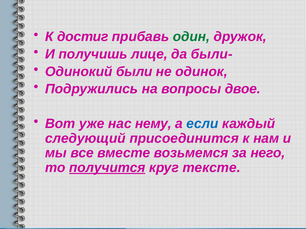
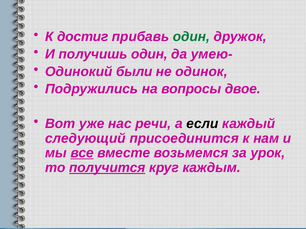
получишь лице: лице -> один (149, 54)
были-: были- -> умею- (212, 54)
нему: нему -> речи (153, 124)
если colour: blue -> black (202, 124)
все underline: none -> present (82, 153)
него: него -> урок (268, 153)
тексте: тексте -> каждым (212, 168)
